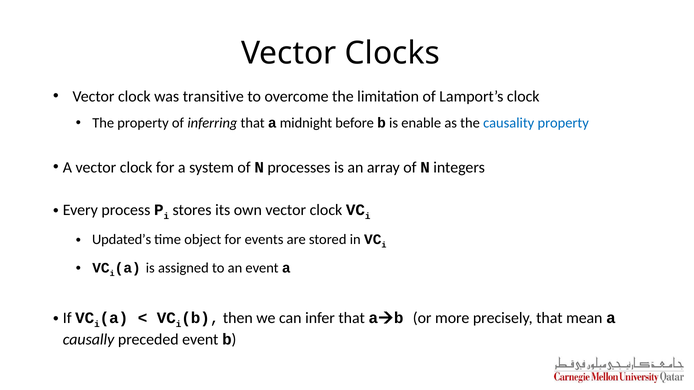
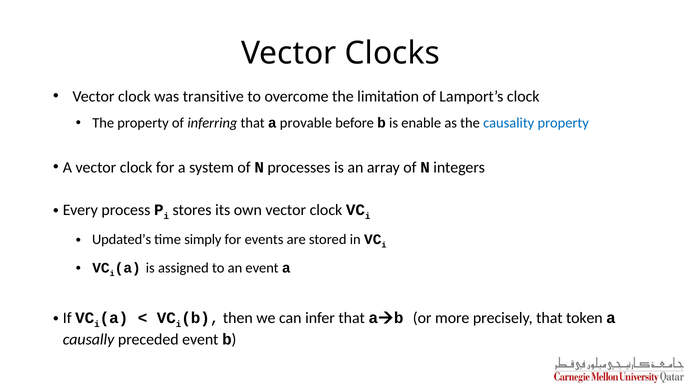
midnight: midnight -> provable (306, 123)
object: object -> simply (203, 240)
mean: mean -> token (584, 318)
